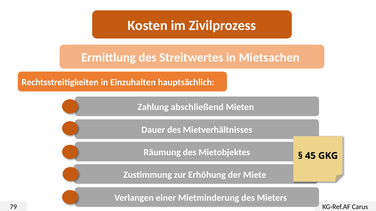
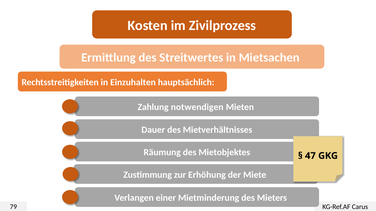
abschließend: abschließend -> notwendigen (197, 107)
45: 45 -> 47 (310, 156)
